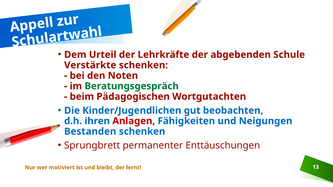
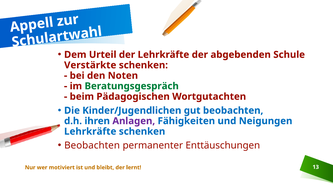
Anlagen colour: red -> purple (134, 121)
Bestanden: Bestanden -> Lehrkräfte (90, 132)
Sprungbrett: Sprungbrett -> Beobachten (92, 146)
